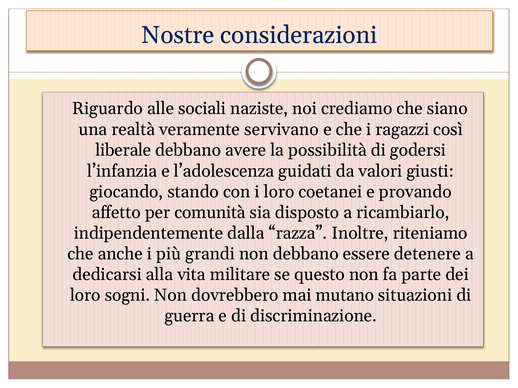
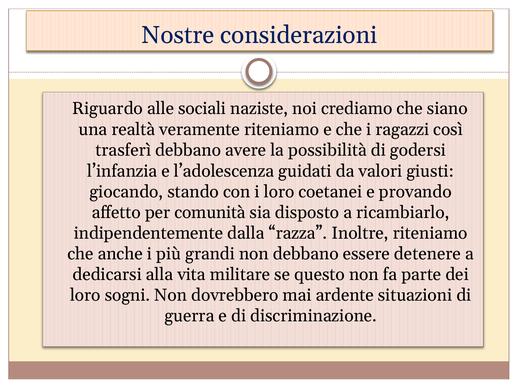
veramente servivano: servivano -> riteniamo (282, 130)
liberale: liberale -> trasferì (123, 150)
mutano: mutano -> ardente (345, 296)
